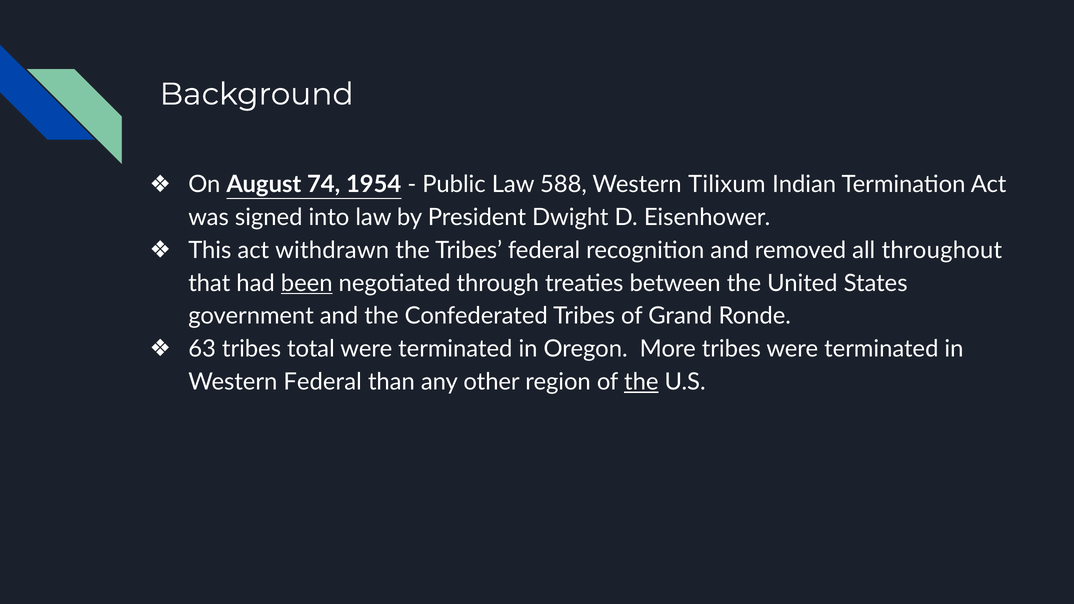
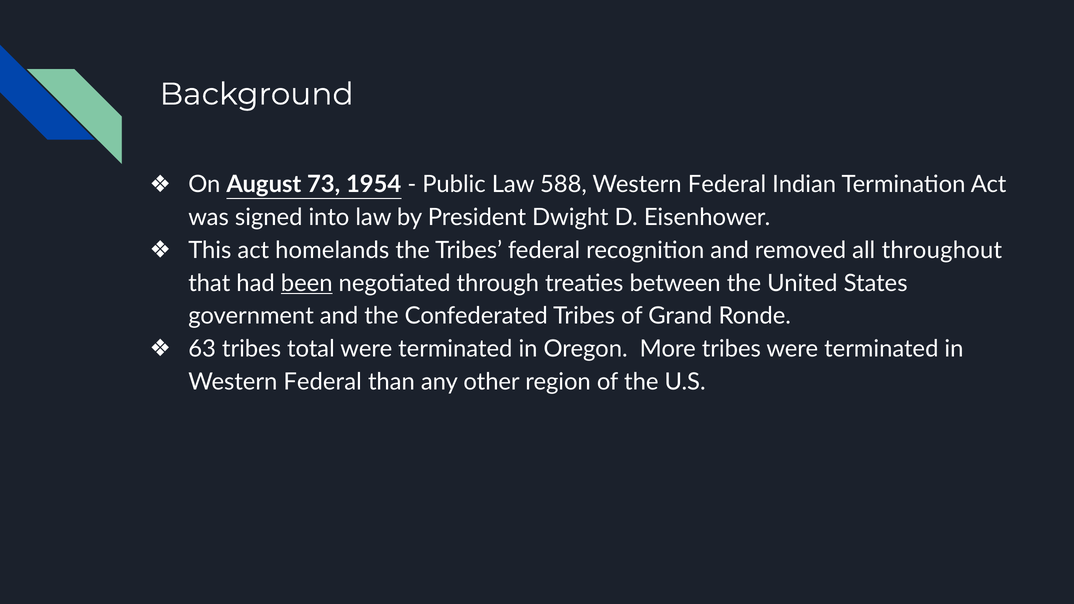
74: 74 -> 73 (324, 185)
588 Western Tilixum: Tilixum -> Federal (727, 185)
withdrawn: withdrawn -> homelands (332, 250)
the underline: present -> none (641, 382)
